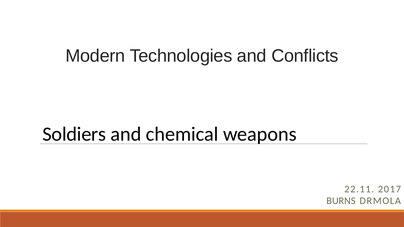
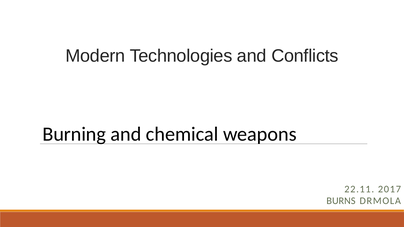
Soldiers: Soldiers -> Burning (74, 134)
